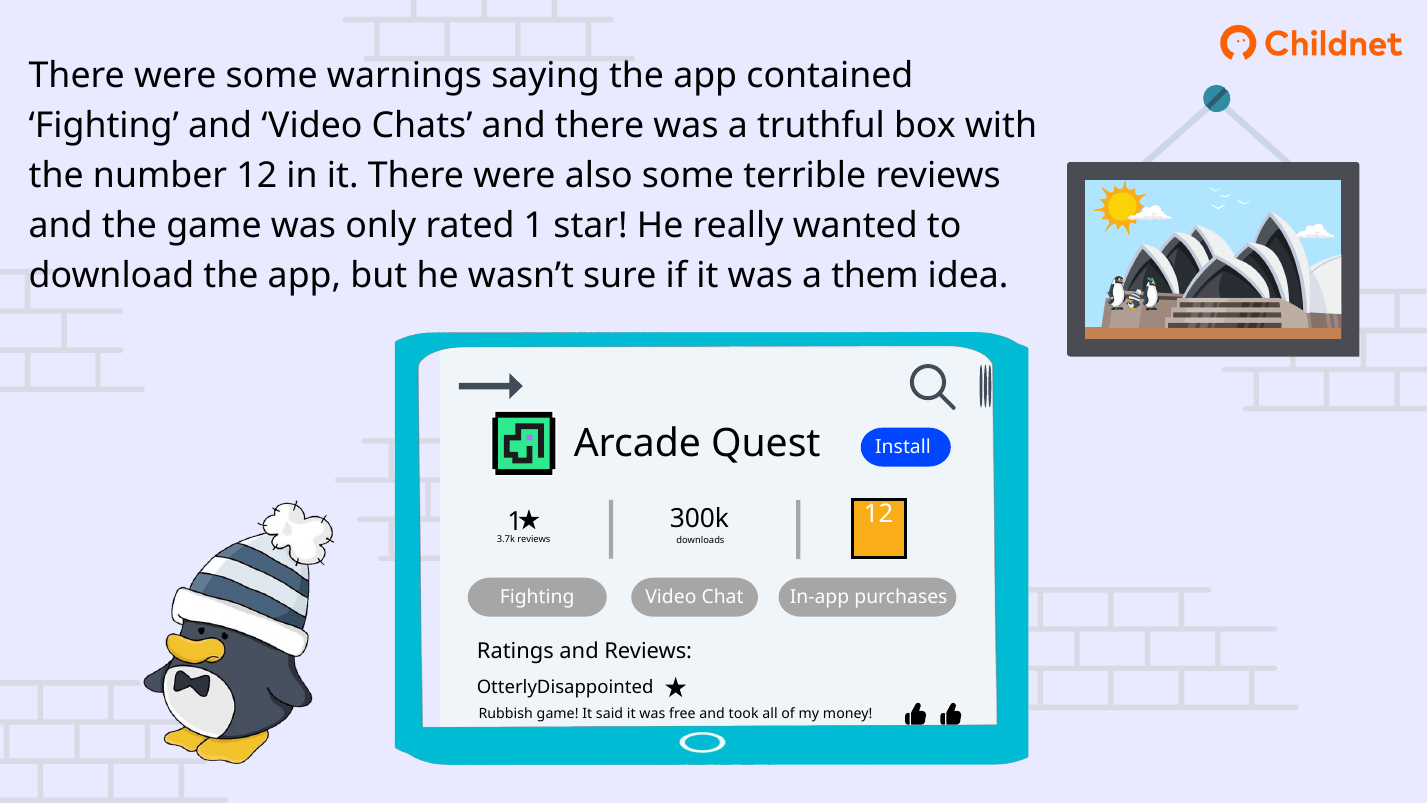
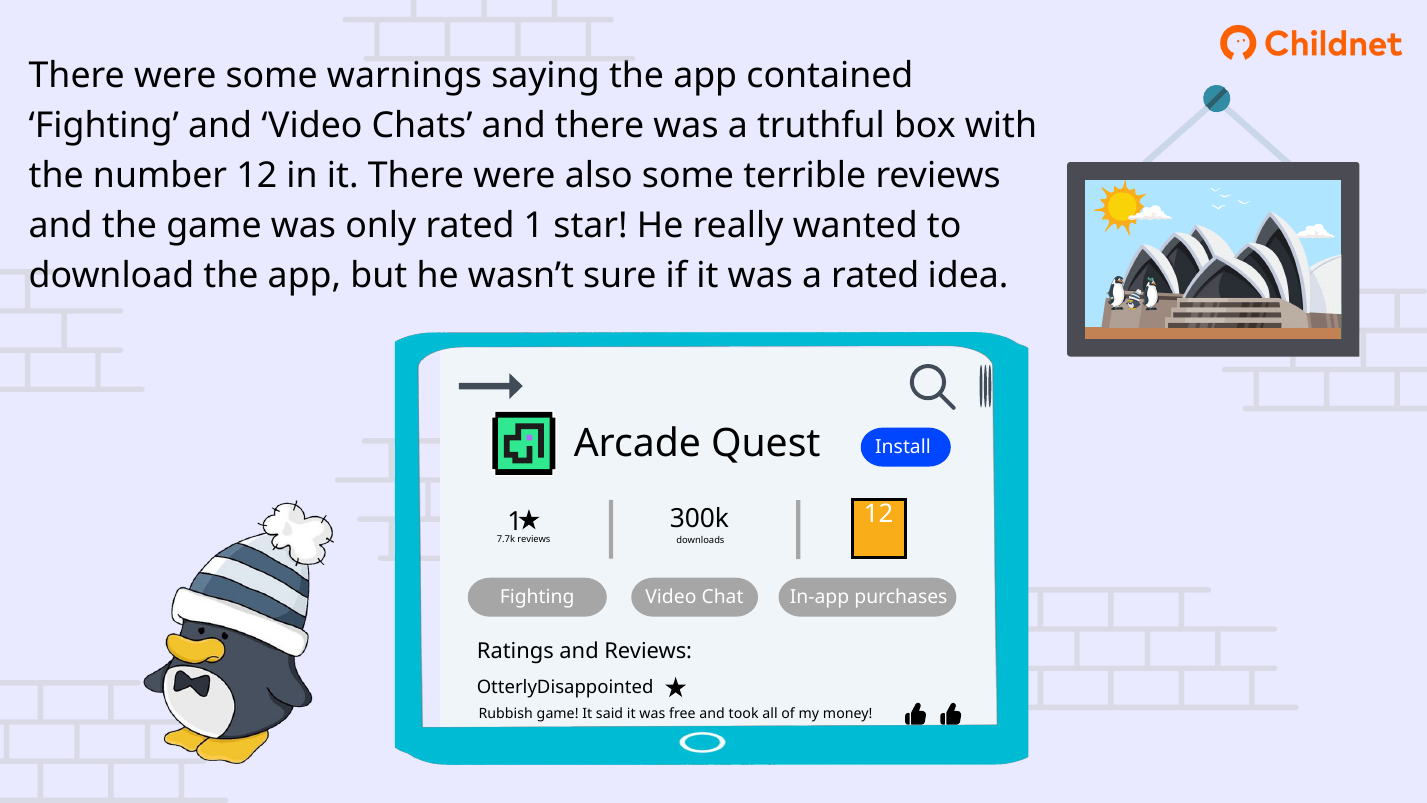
a them: them -> rated (875, 276)
3.7k: 3.7k -> 7.7k (506, 539)
